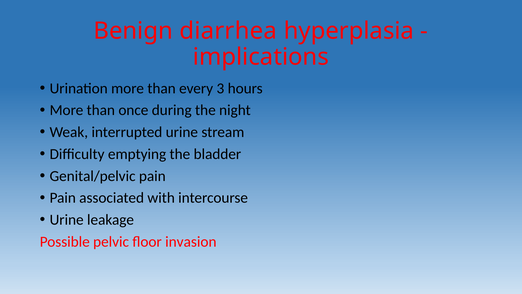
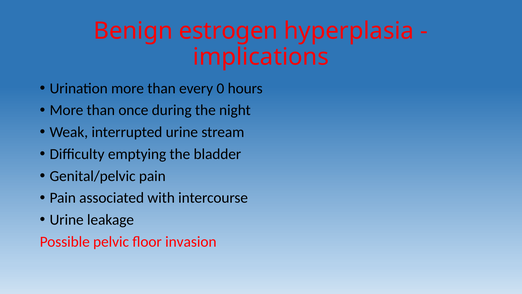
diarrhea: diarrhea -> estrogen (228, 31)
3: 3 -> 0 (220, 88)
